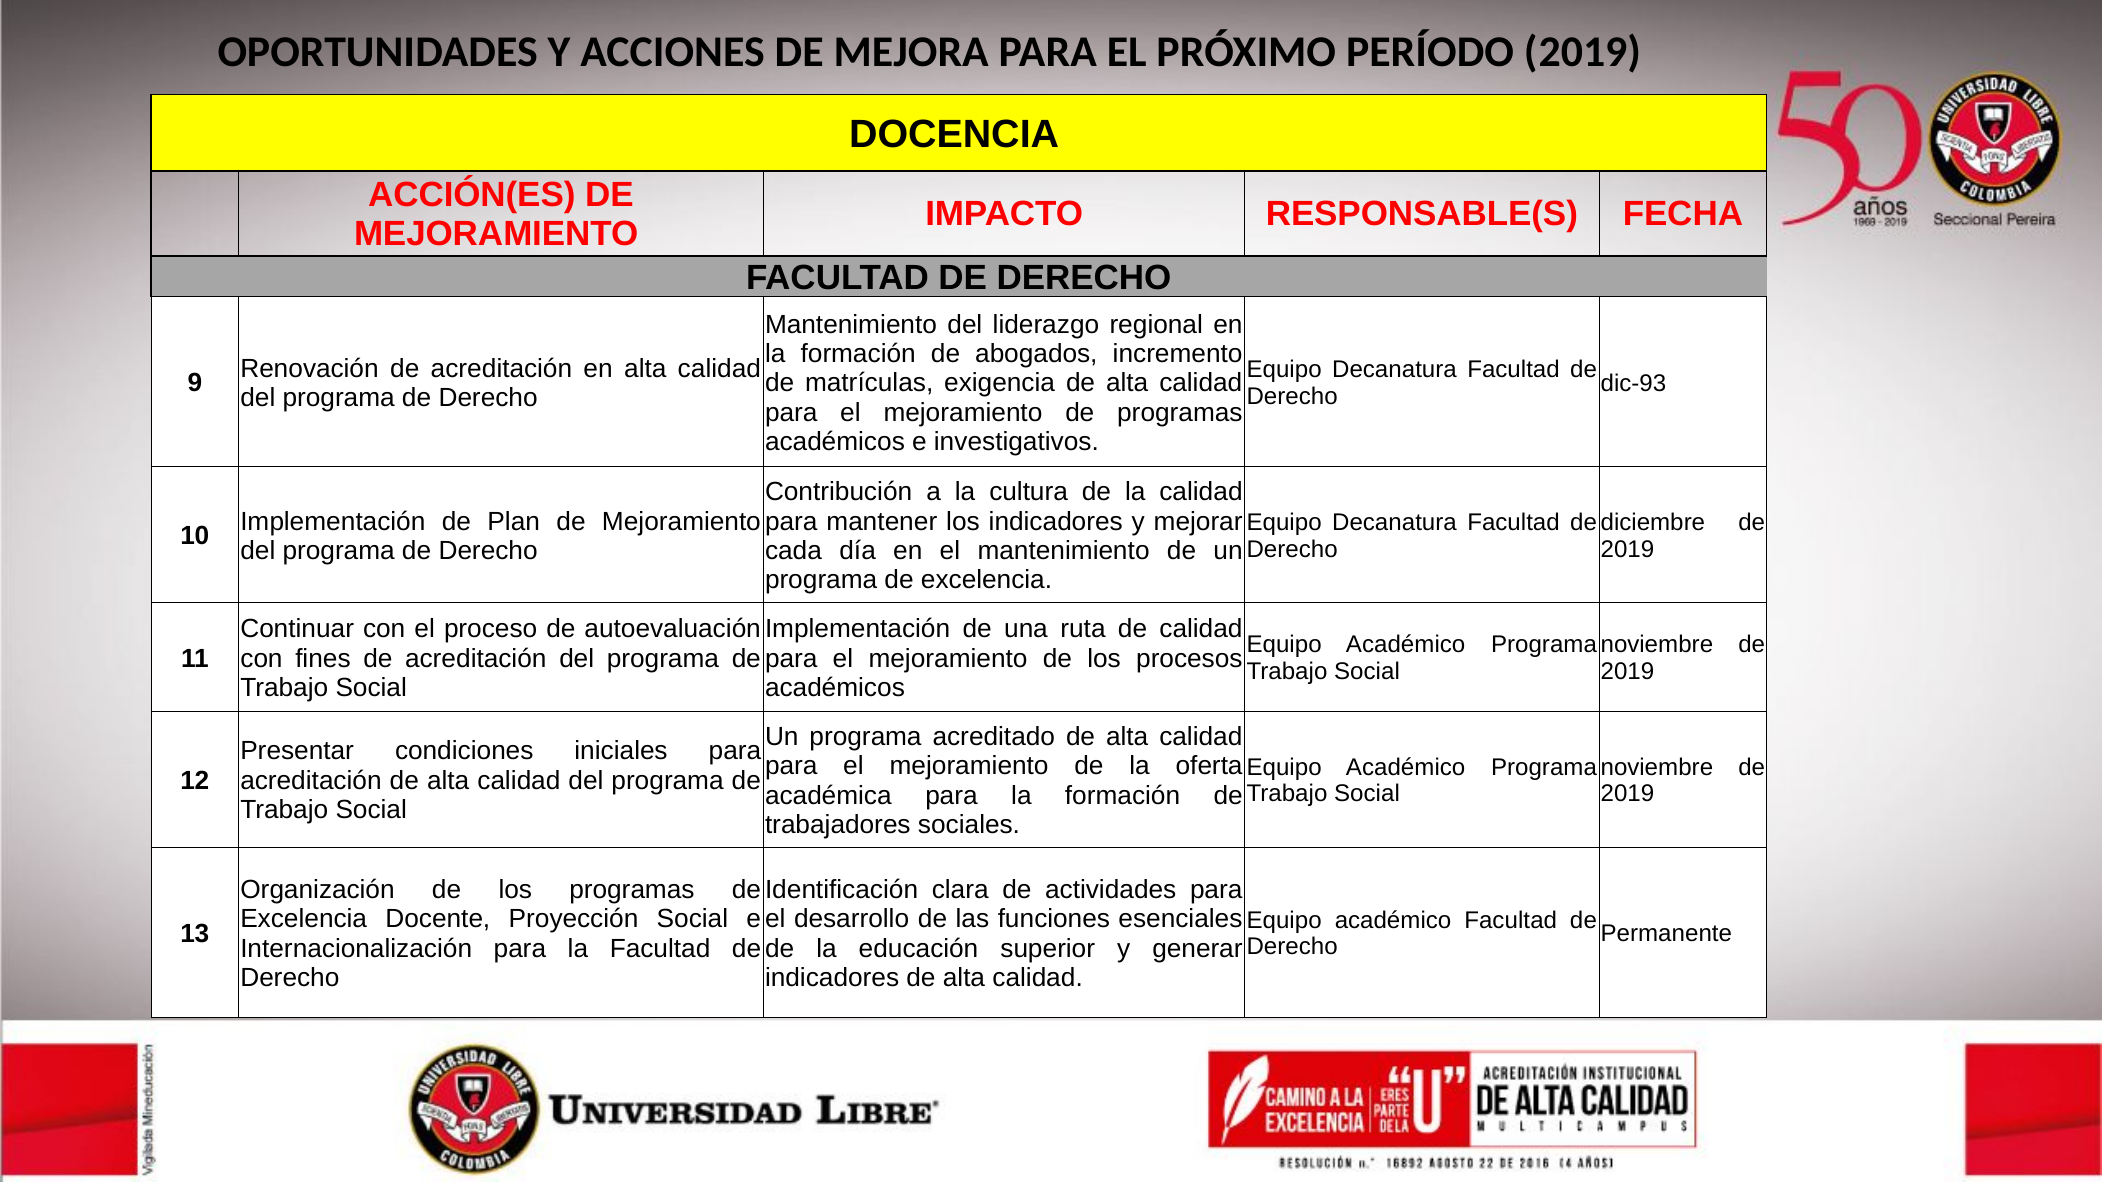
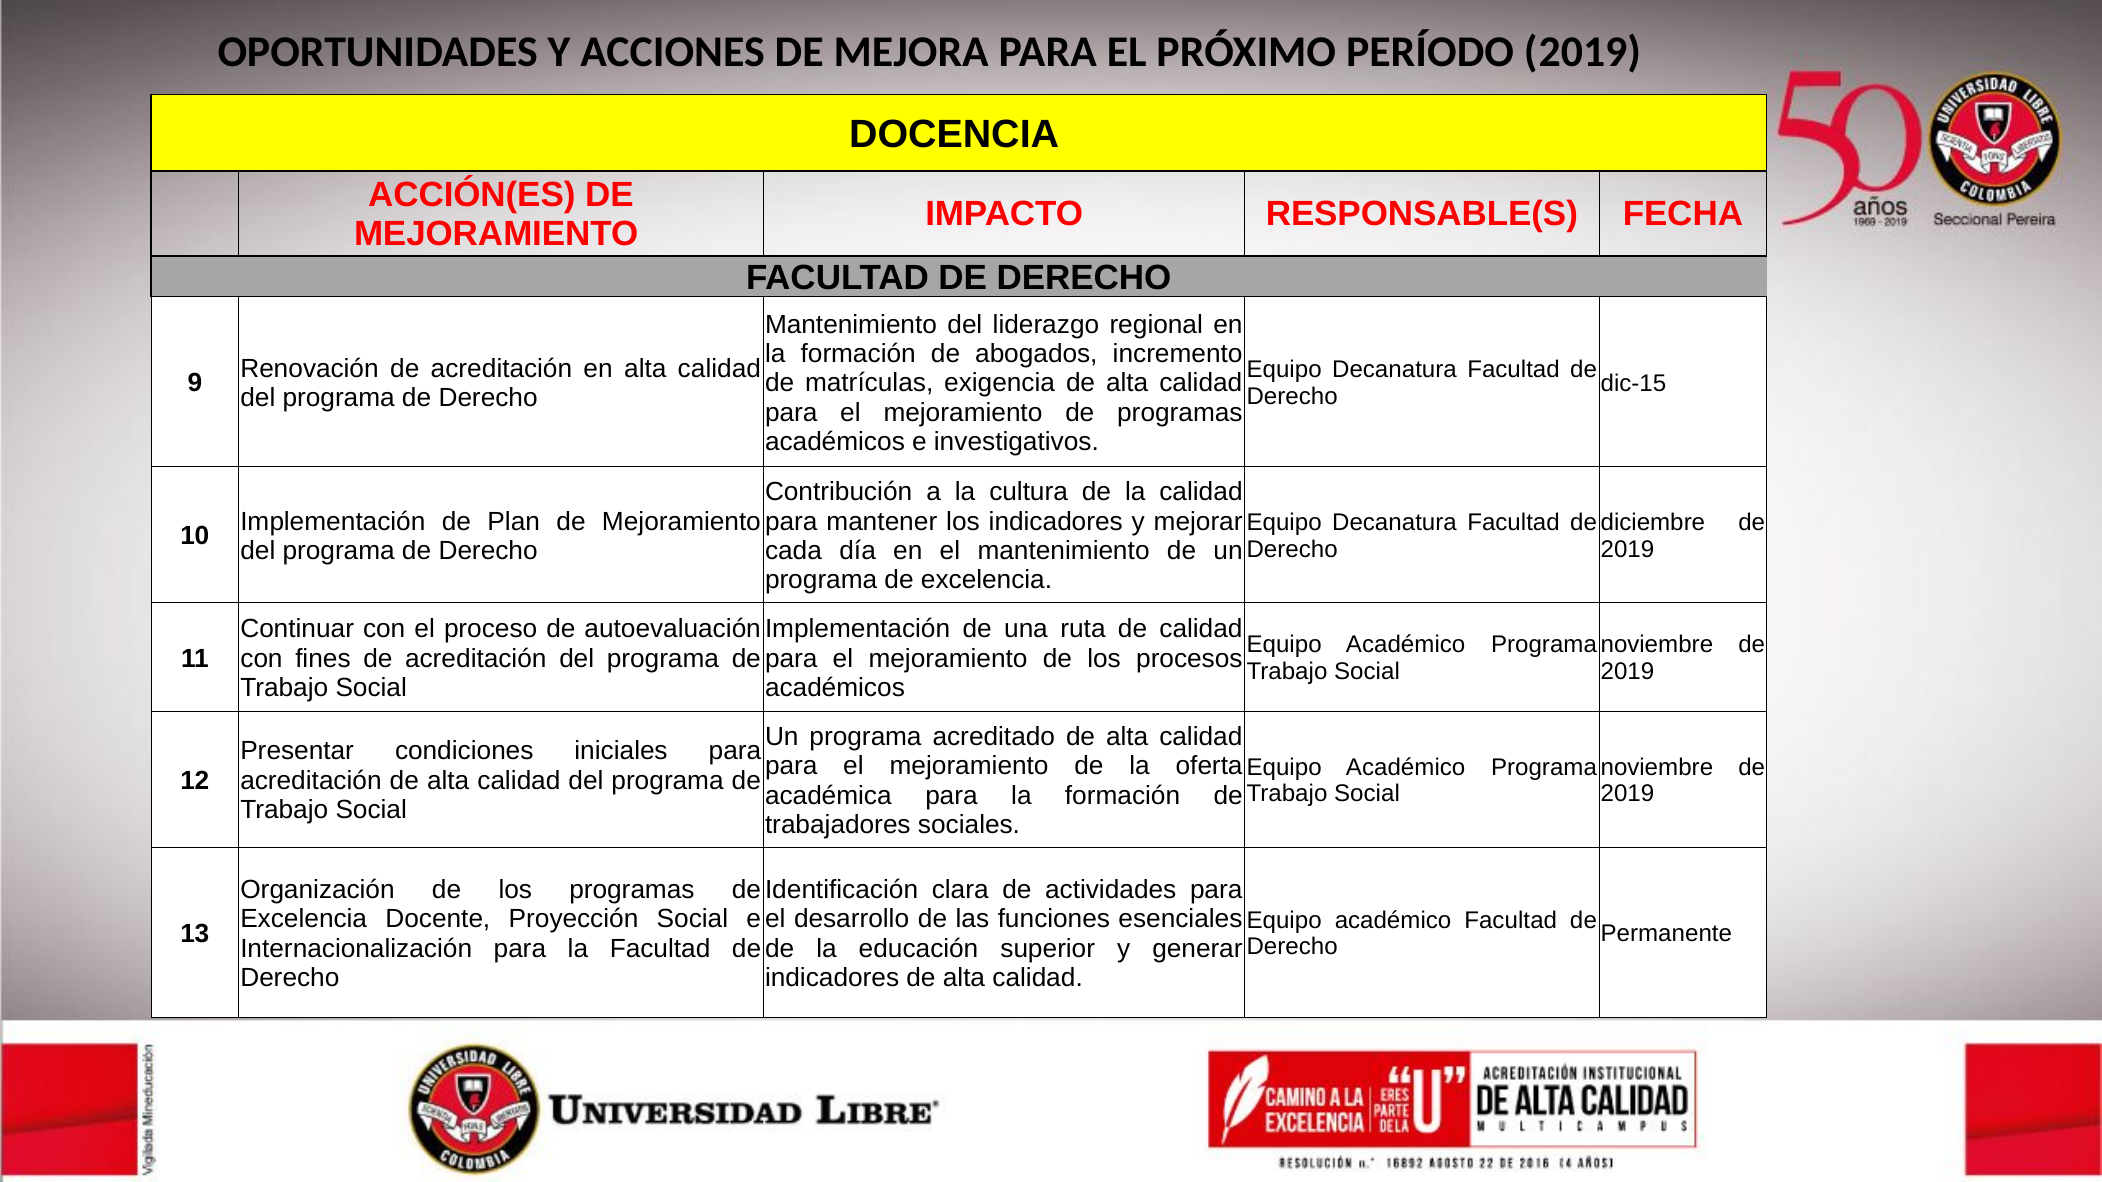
dic-93: dic-93 -> dic-15 (1633, 383)
